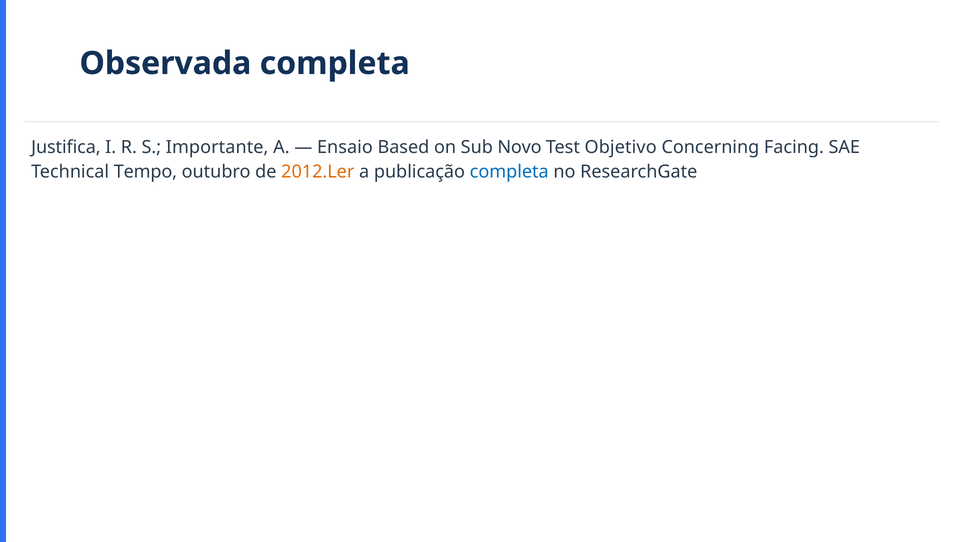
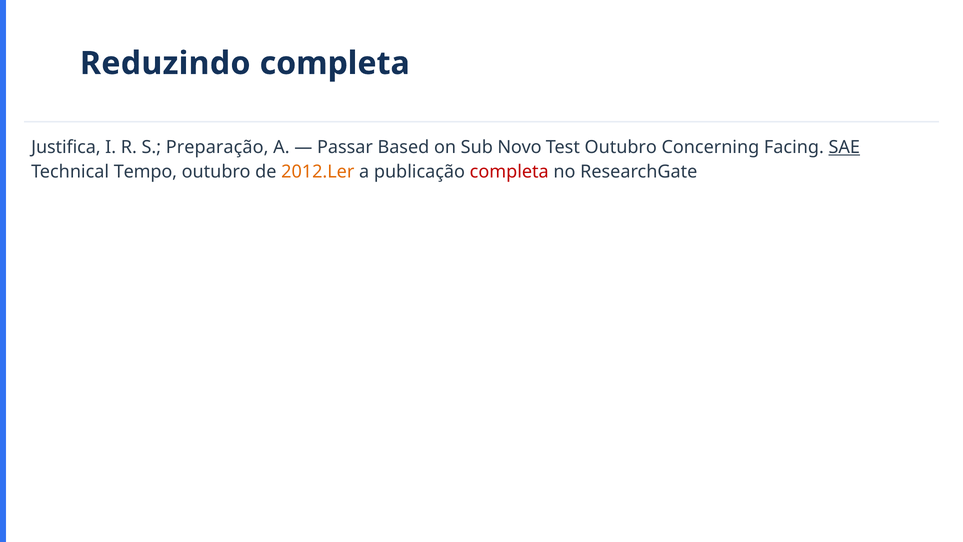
Observada: Observada -> Reduzindo (165, 63)
Importante: Importante -> Preparação (217, 147)
Ensaio: Ensaio -> Passar (345, 147)
Test Objetivo: Objetivo -> Outubro (621, 147)
SAE underline: none -> present (844, 147)
completa colour: blue -> red (509, 172)
